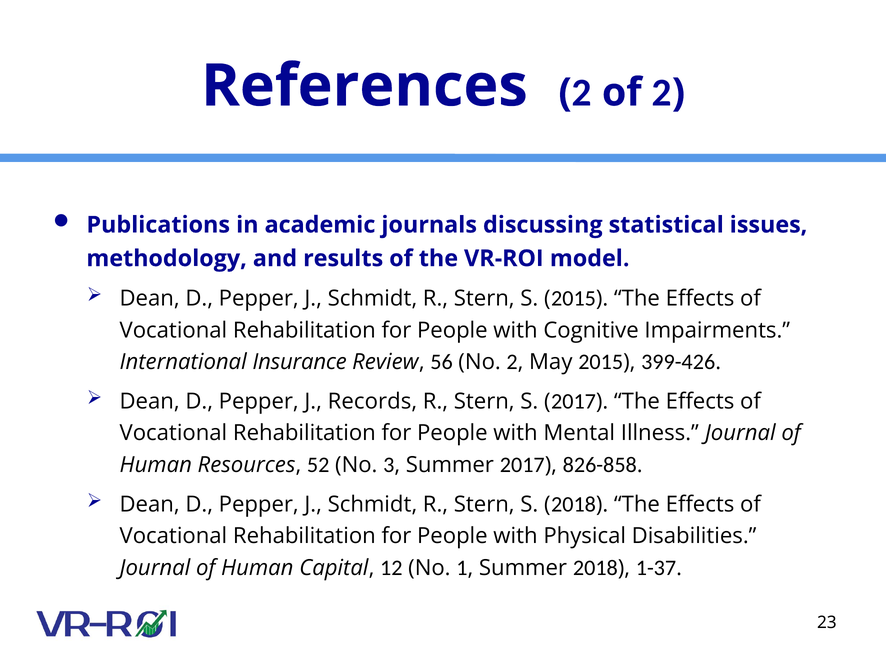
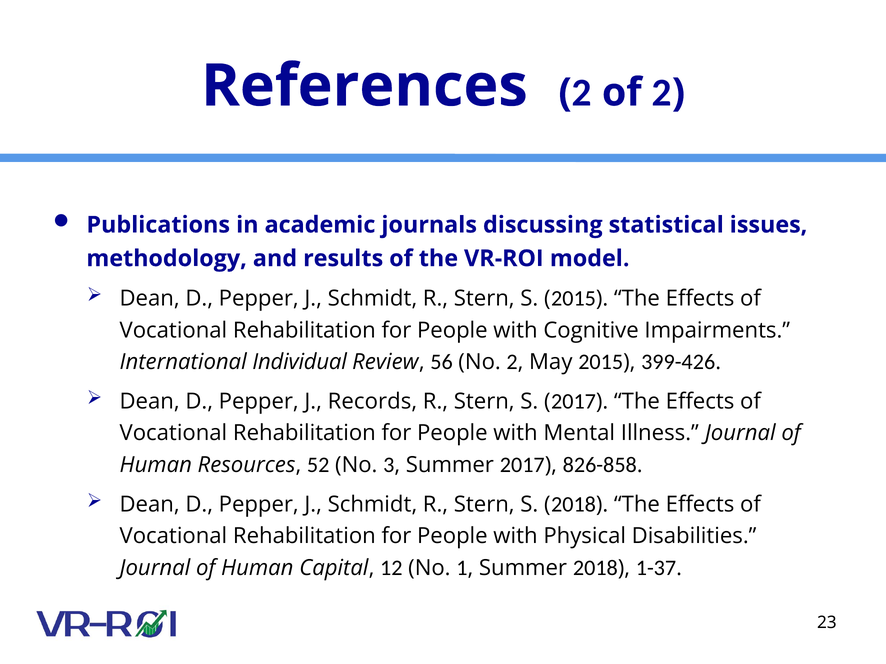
Insurance: Insurance -> Individual (300, 362)
